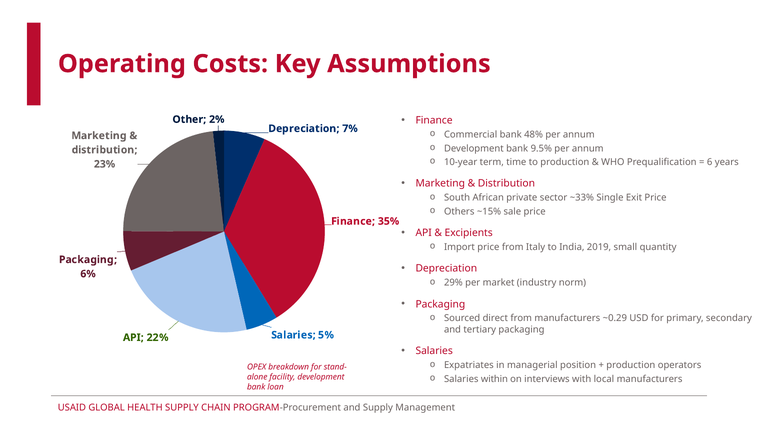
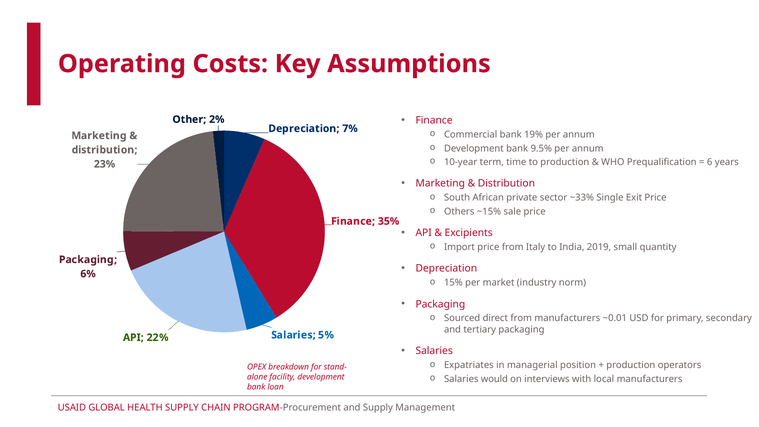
48%: 48% -> 19% (534, 135)
29%: 29% -> 15% (453, 283)
~0.29: ~0.29 -> ~0.01 (615, 318)
within: within -> would (494, 379)
